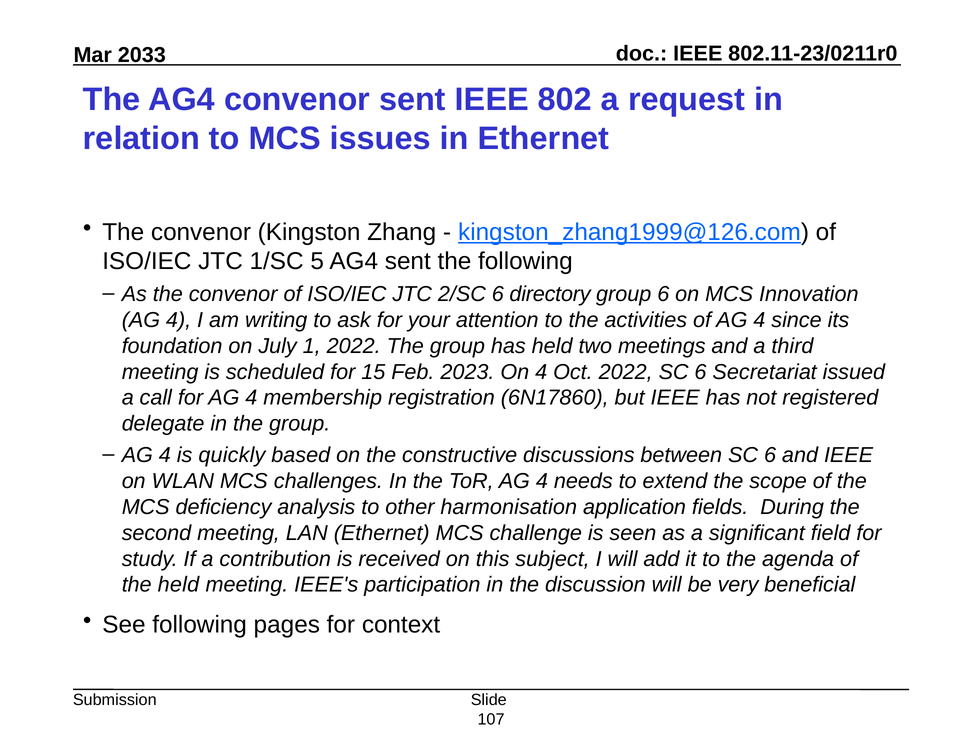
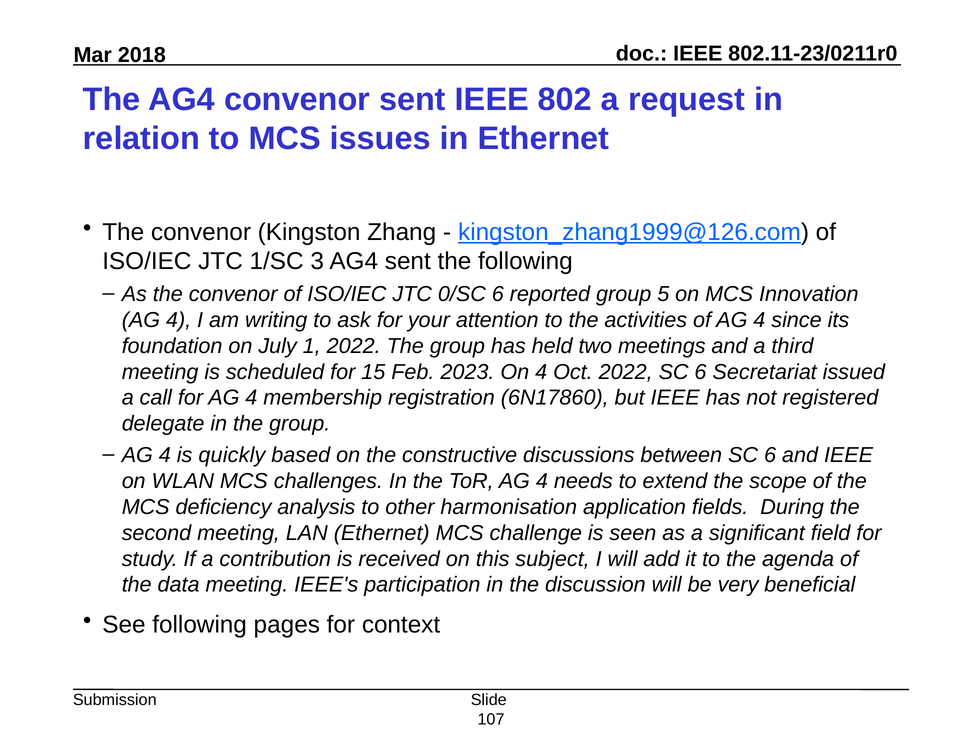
2033: 2033 -> 2018 (142, 55)
5: 5 -> 3 (317, 261)
2/SC: 2/SC -> 0/SC (462, 294)
directory: directory -> reported (550, 294)
group 6: 6 -> 5 (663, 294)
the held: held -> data (179, 585)
